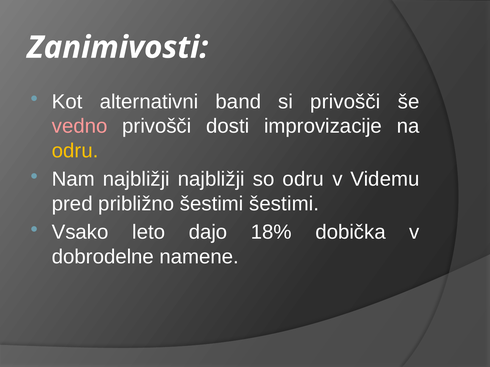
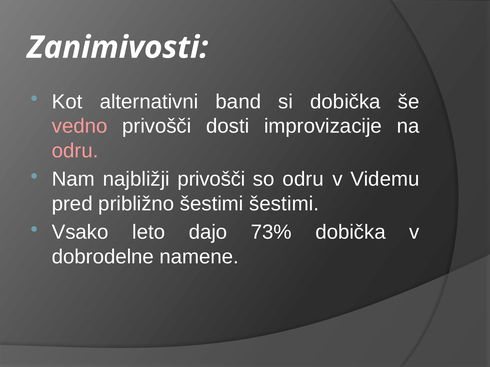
si privošči: privošči -> dobička (345, 102)
odru colour: yellow -> pink (75, 151)
najbližji najbližji: najbližji -> privošči (211, 179)
18%: 18% -> 73% (271, 233)
